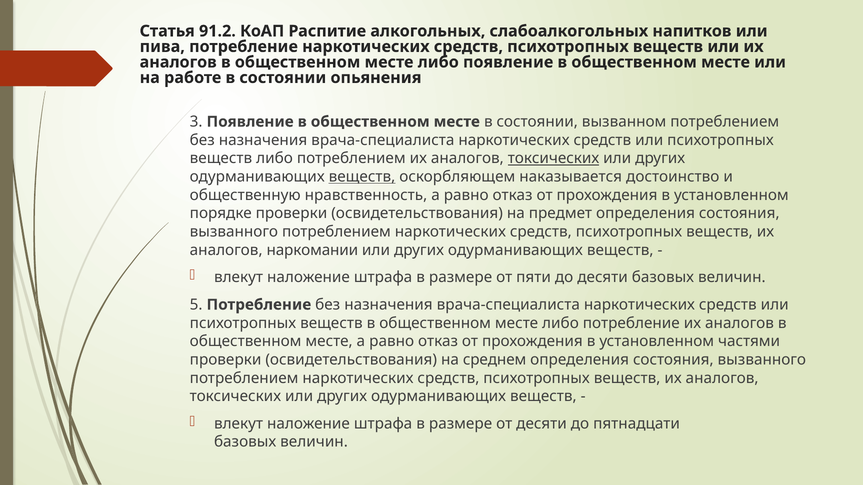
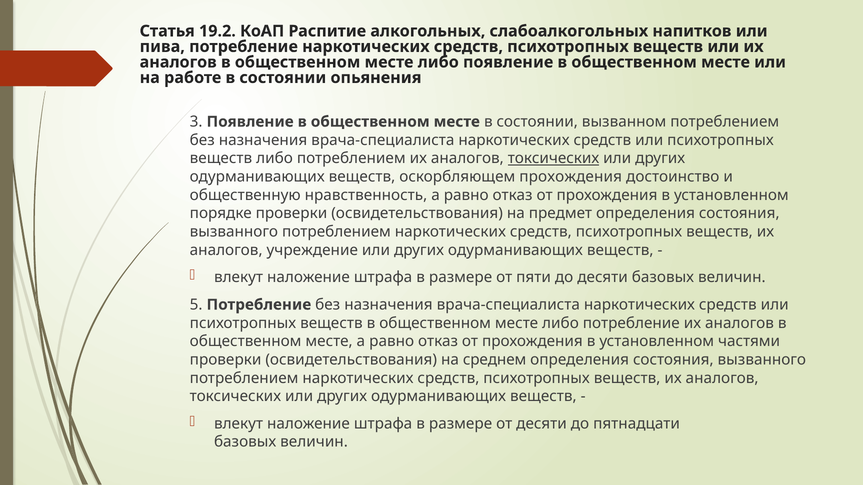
91.2: 91.2 -> 19.2 (217, 31)
веществ underline: present -> none (362, 177)
оскорбляющем наказывается: наказывается -> прохождения (571, 177)
наркомании: наркомании -> учреждение (312, 250)
